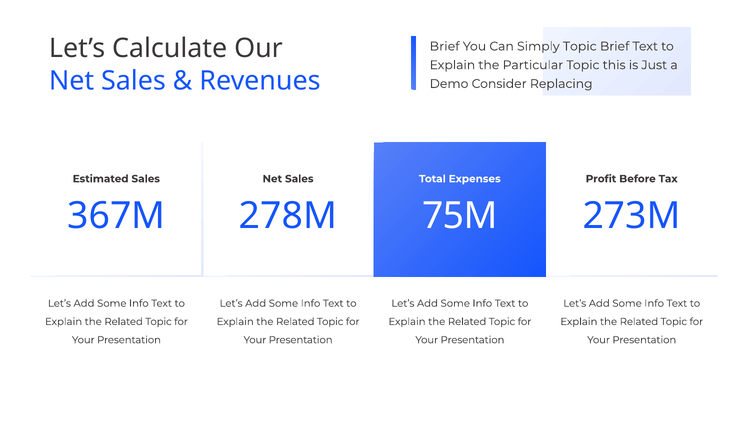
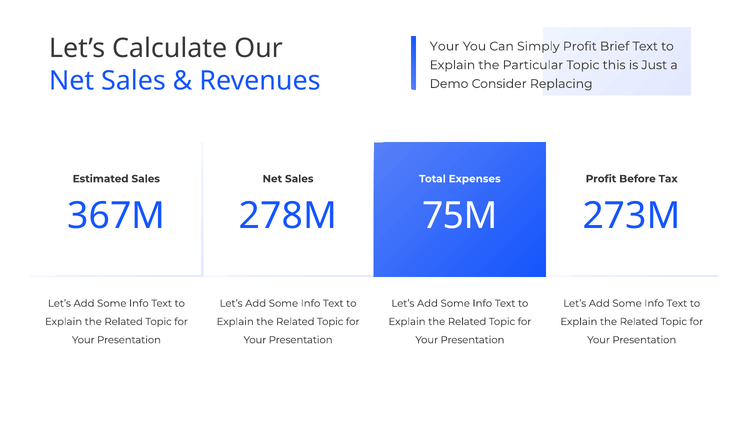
Brief: Brief -> Your (445, 46)
Simply Topic: Topic -> Profit (580, 46)
